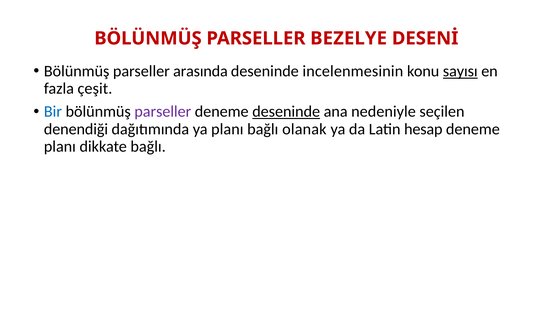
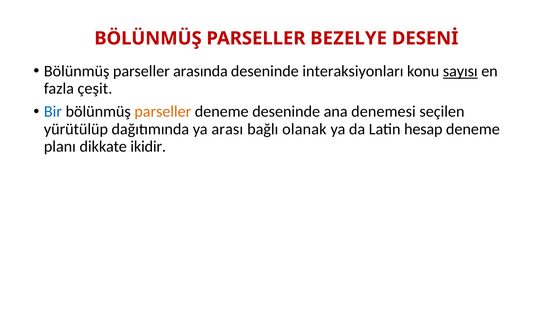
incelenmesinin: incelenmesinin -> interaksiyonları (353, 71)
parseller colour: purple -> orange (163, 112)
deseninde underline: present -> none (286, 112)
nedeniyle: nedeniyle -> denemesi (383, 112)
denendiği: denendiği -> yürütülüp (76, 129)
ya planı: planı -> arası (227, 129)
dikkate bağlı: bağlı -> ikidir (148, 146)
